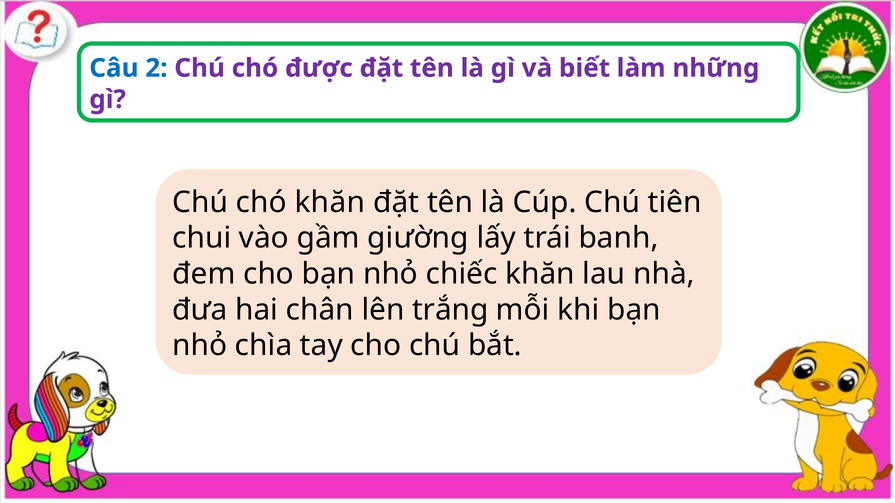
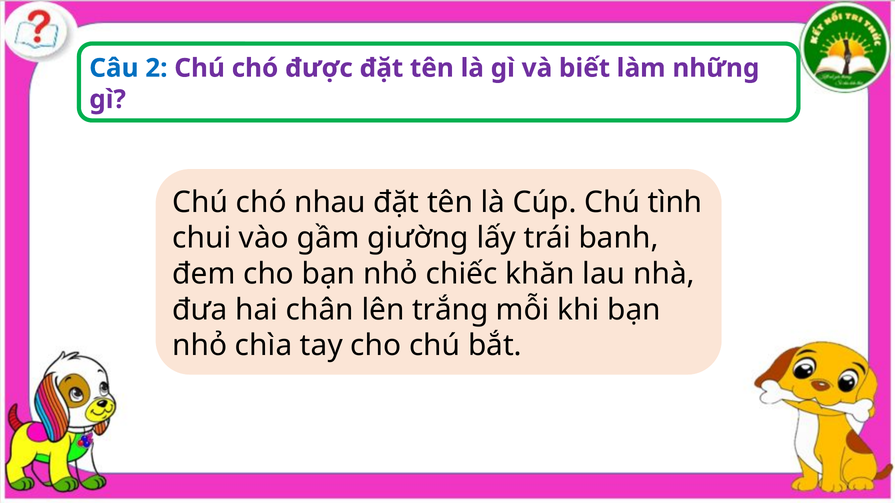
chó khăn: khăn -> nhau (330, 203)
tiên: tiên -> tình (675, 203)
